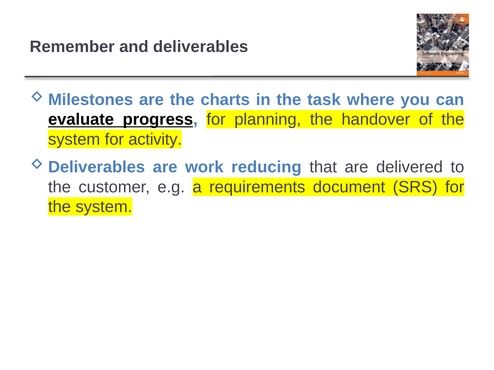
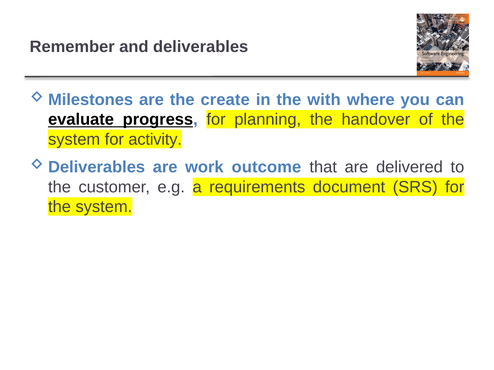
charts: charts -> create (225, 100)
task: task -> with (324, 100)
reducing: reducing -> outcome (266, 167)
